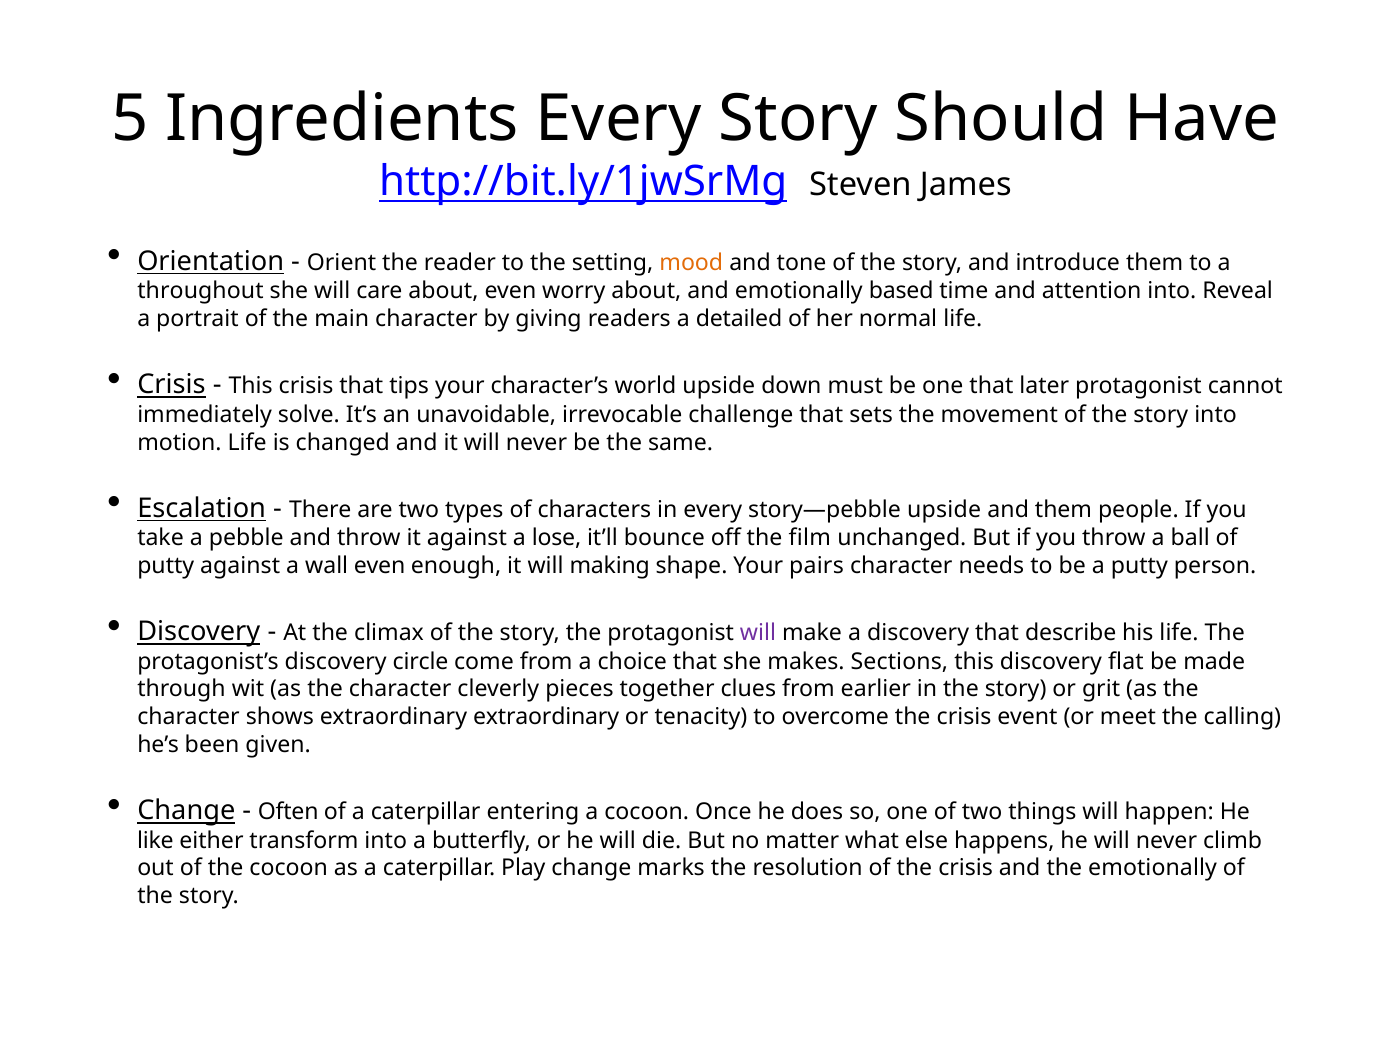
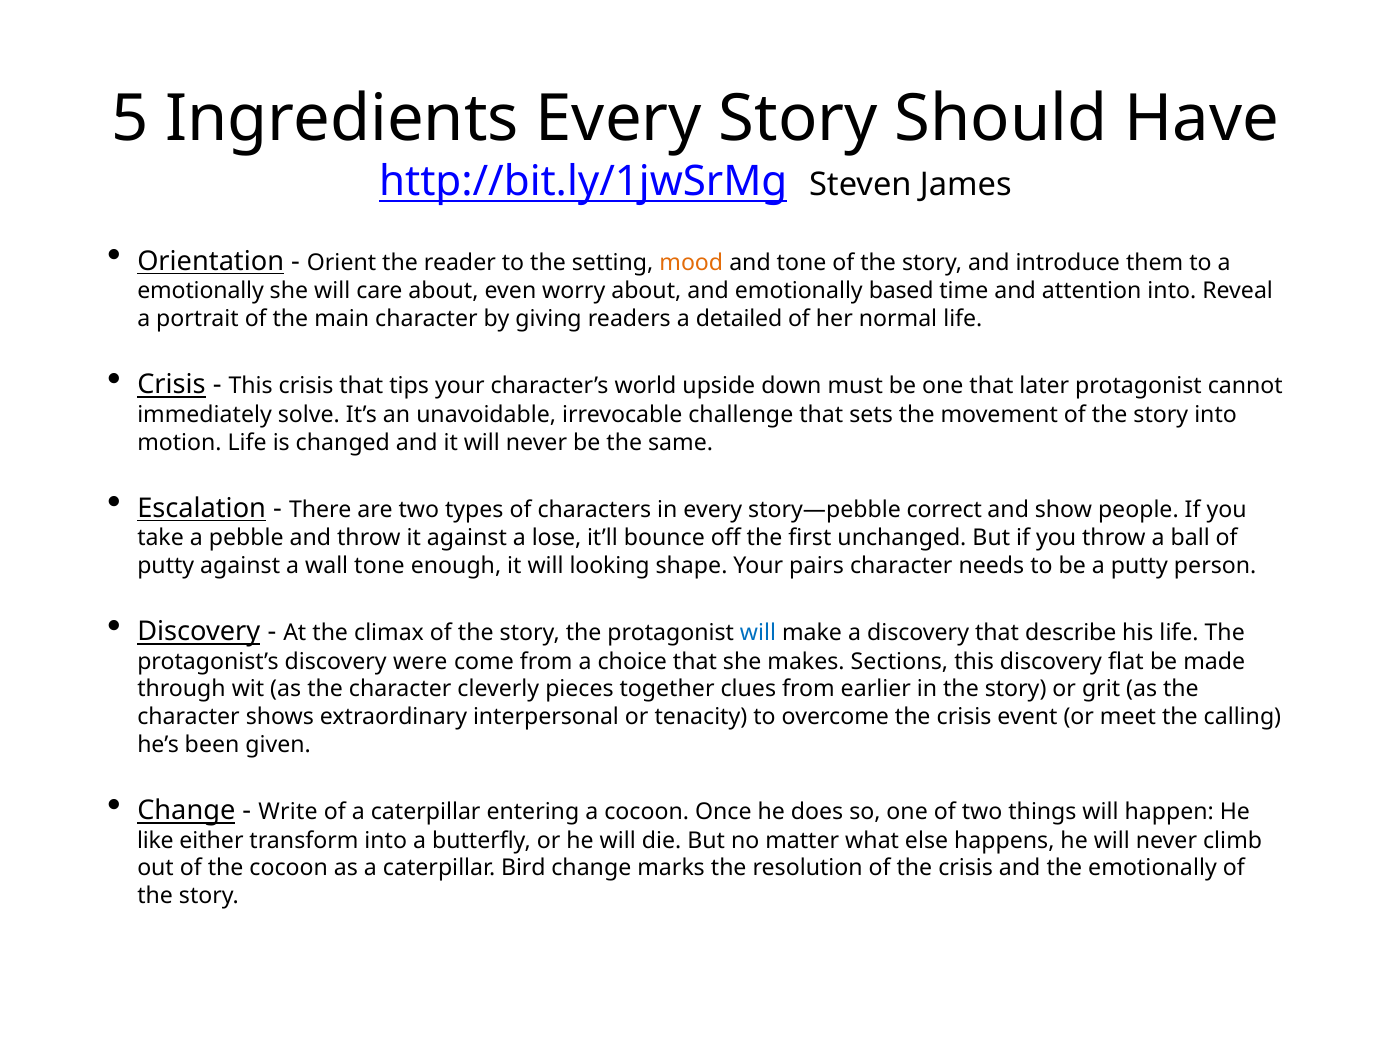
throughout: throughout -> emotionally (201, 291)
story—pebble upside: upside -> correct (944, 509)
and them: them -> show (1064, 509)
film: film -> first (810, 538)
wall even: even -> tone (379, 565)
making: making -> looking (610, 565)
will colour: purple -> blue (758, 633)
circle: circle -> were (420, 661)
extraordinary extraordinary: extraordinary -> interpersonal (546, 717)
Often: Often -> Write (288, 811)
Play: Play -> Bird (523, 868)
